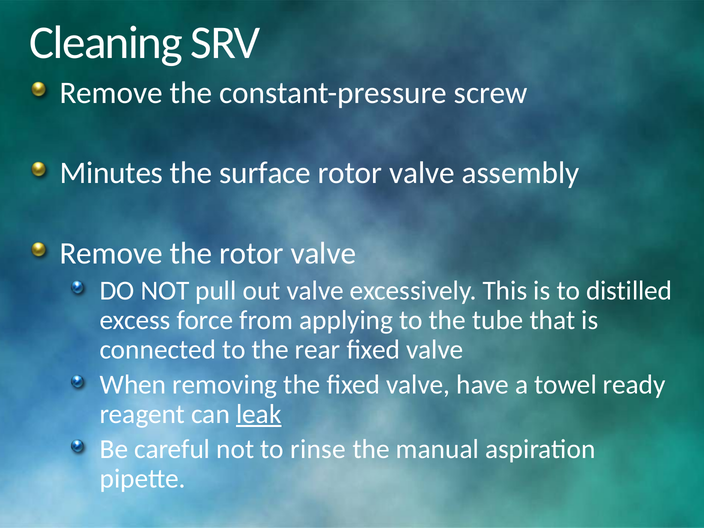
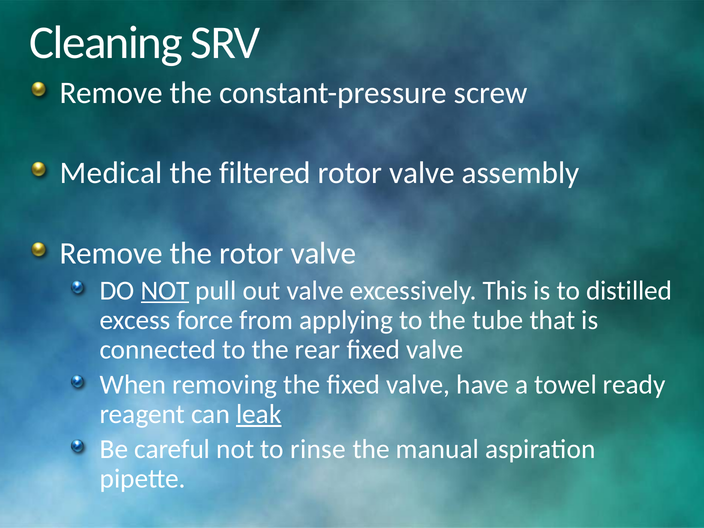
Minutes: Minutes -> Medical (111, 173)
surface: surface -> filtered (265, 173)
NOT underline: none -> present (165, 290)
